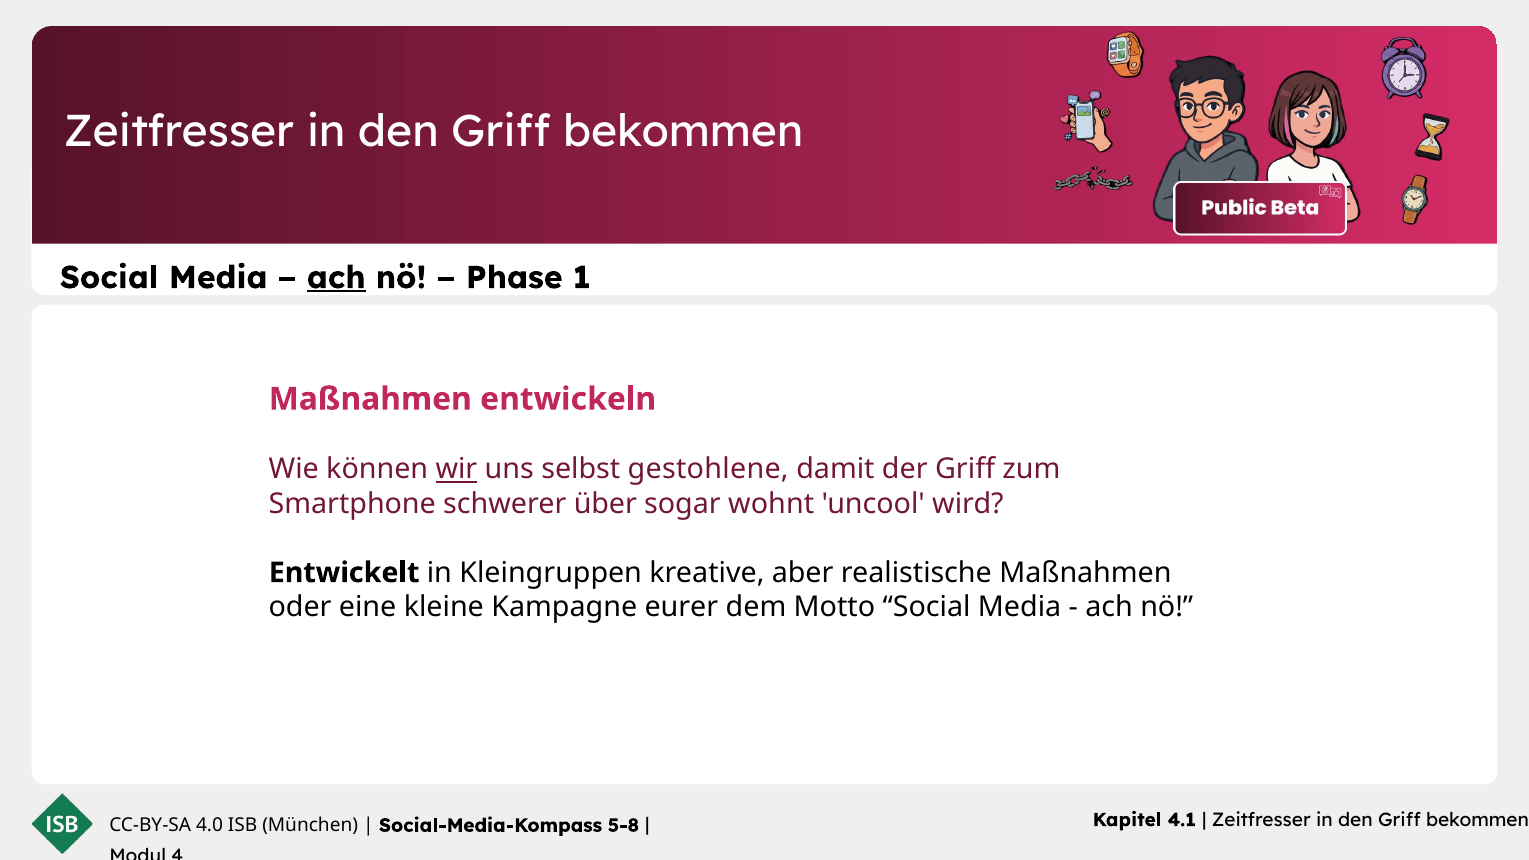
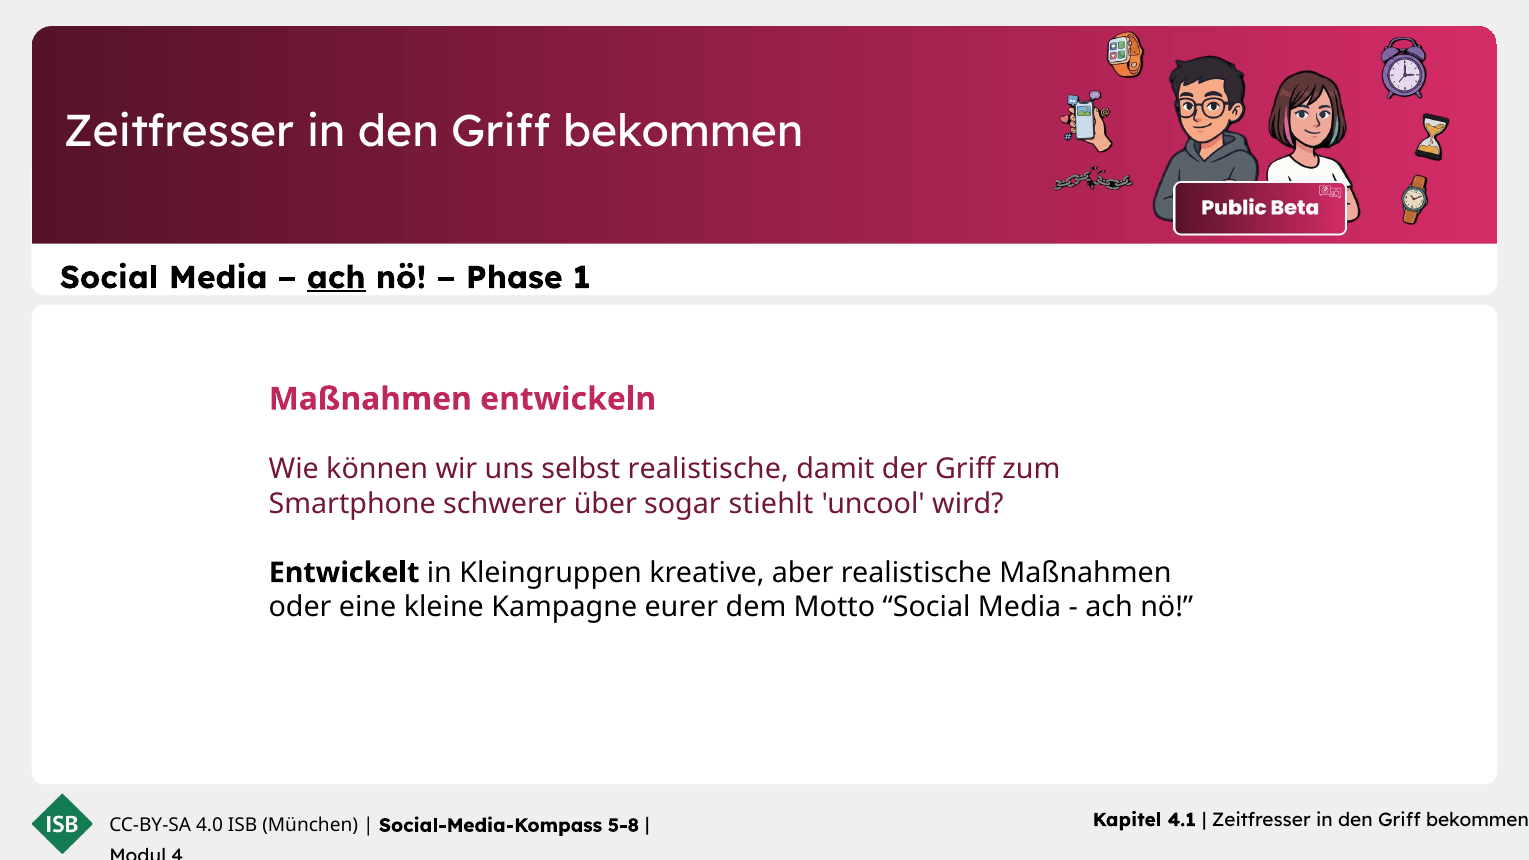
wir underline: present -> none (456, 470)
selbst gestohlene: gestohlene -> realistische (708, 470)
wohnt: wohnt -> stiehlt (771, 504)
